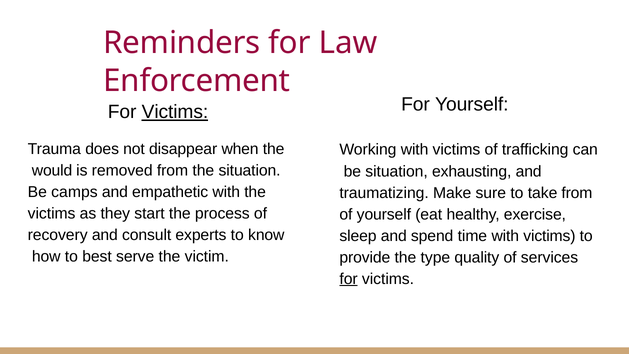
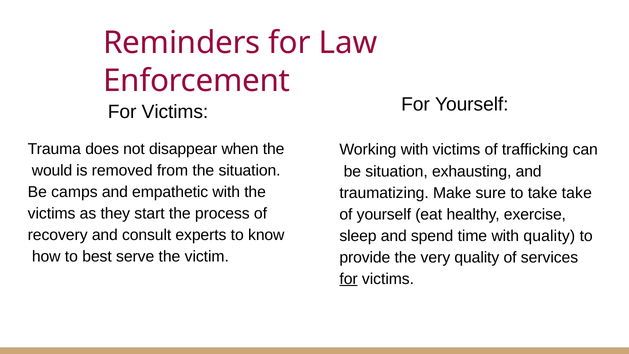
Victims underline: present -> none (175, 112)
take from: from -> take (577, 193)
time with victims: victims -> quality (549, 236)
type: type -> very (435, 257)
